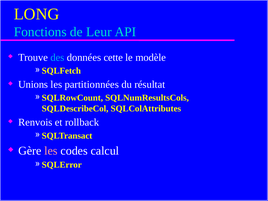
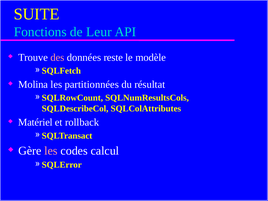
LONG: LONG -> SUITE (37, 14)
des colour: light blue -> pink (57, 57)
cette: cette -> reste (113, 57)
Unions: Unions -> Molina (33, 85)
Renvois: Renvois -> Matériel (35, 122)
